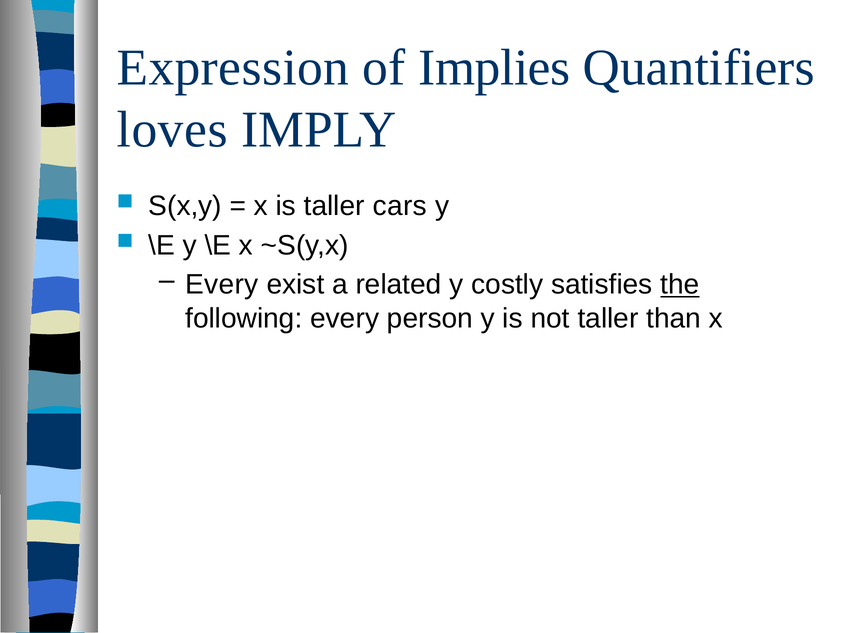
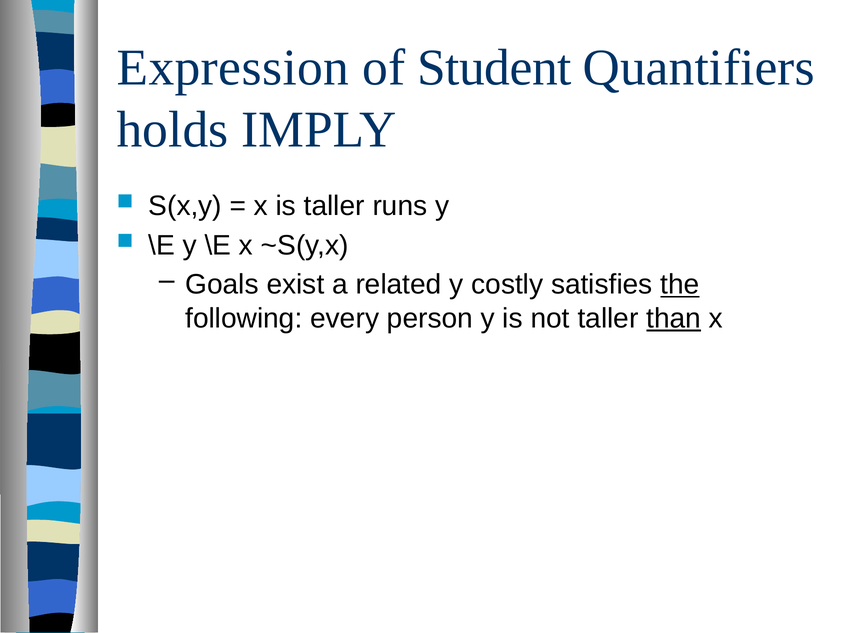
Implies: Implies -> Student (494, 68)
loves: loves -> holds (173, 129)
cars: cars -> runs (400, 206)
Every: Every -> Goals (222, 285)
than underline: none -> present (674, 318)
